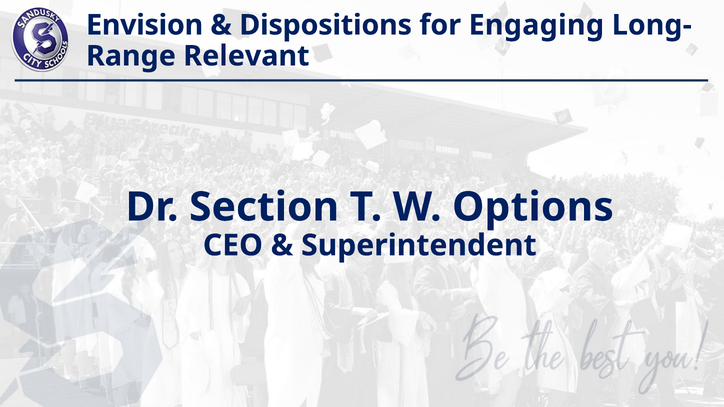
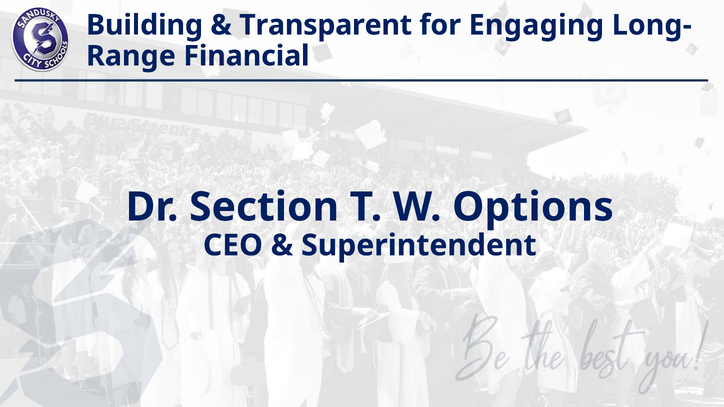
Envision: Envision -> Building (145, 25)
Dispositions: Dispositions -> Transparent (326, 25)
Relevant: Relevant -> Financial (246, 56)
